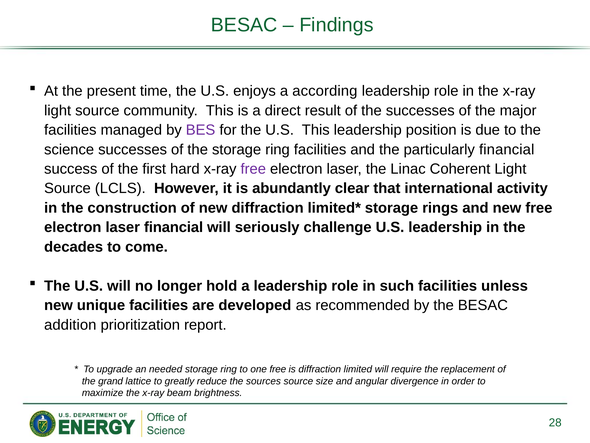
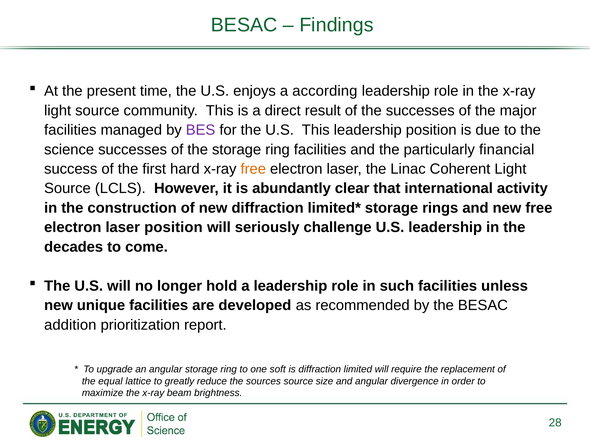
free colour: purple -> orange (253, 169)
laser financial: financial -> position (173, 227)
an needed: needed -> angular (166, 369)
one free: free -> soft (278, 369)
grand: grand -> equal (110, 381)
